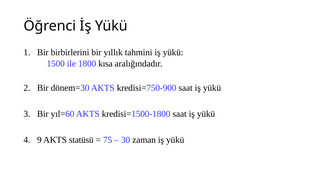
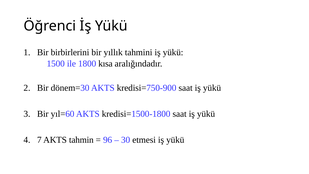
9: 9 -> 7 (39, 140)
statüsü: statüsü -> tahmin (81, 140)
75: 75 -> 96 (108, 140)
zaman: zaman -> etmesi (144, 140)
